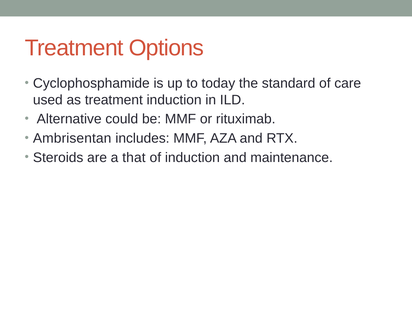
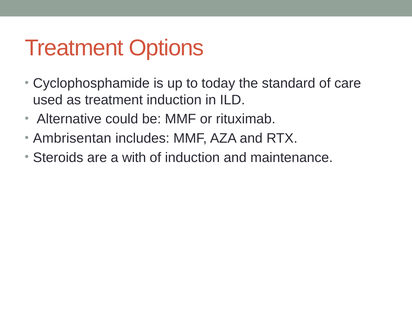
that: that -> with (134, 158)
